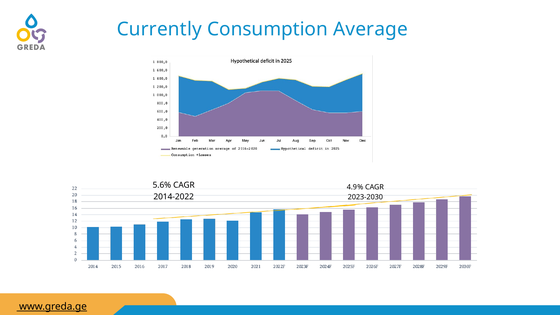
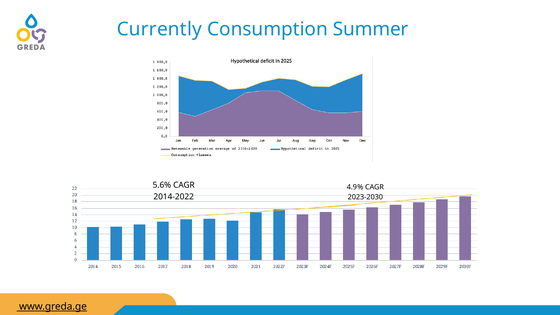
Average: Average -> Summer (371, 29)
